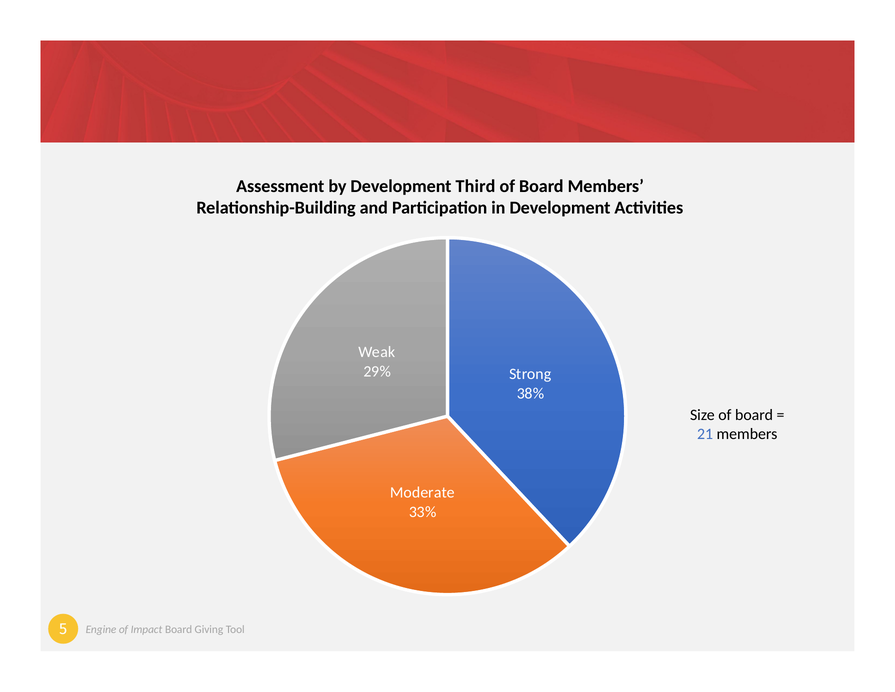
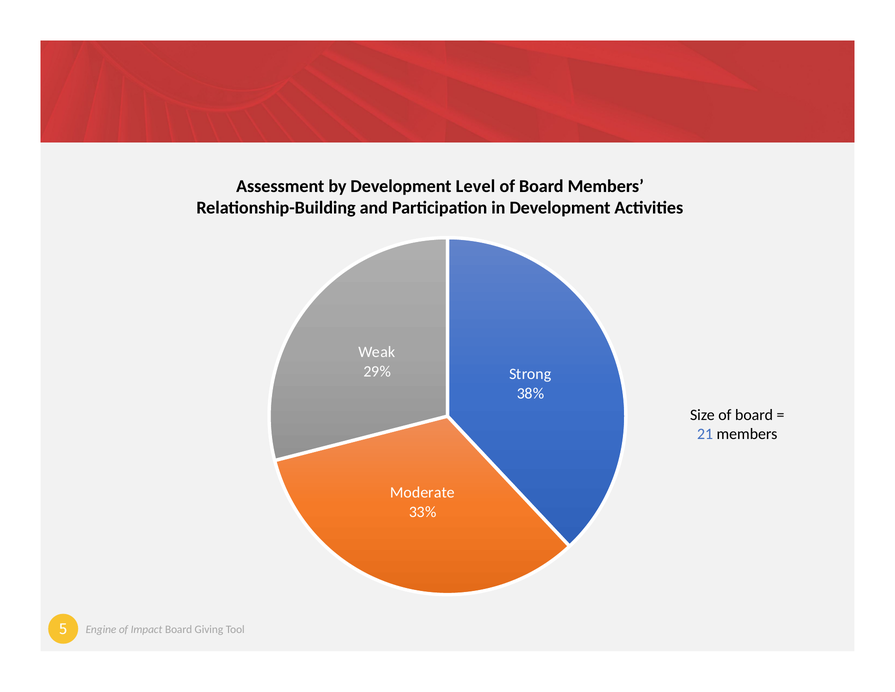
Third: Third -> Level (475, 186)
